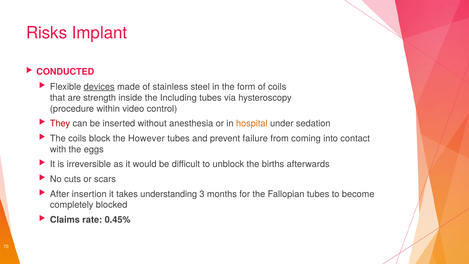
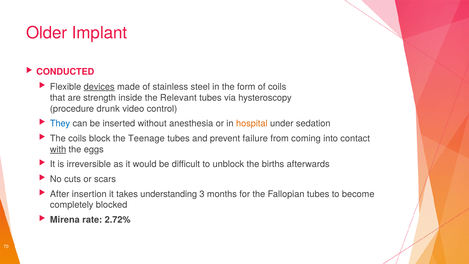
Risks: Risks -> Older (47, 33)
Including: Including -> Relevant (178, 98)
within: within -> drunk (108, 109)
They colour: red -> blue (60, 123)
However: However -> Teenage (146, 138)
with underline: none -> present (58, 149)
Claims: Claims -> Mirena (65, 220)
0.45%: 0.45% -> 2.72% (118, 220)
